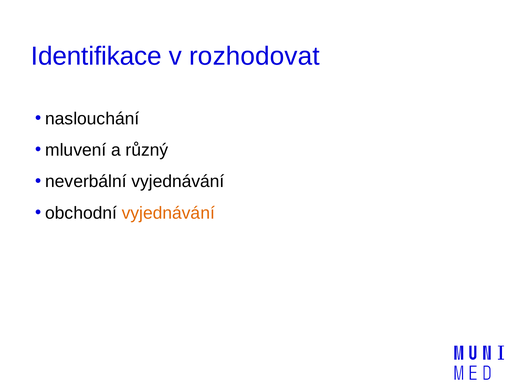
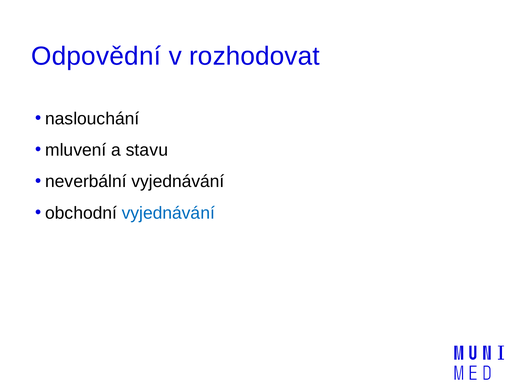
Identifikace: Identifikace -> Odpovědní (96, 56)
různý: různý -> stavu (147, 150)
vyjednávání colour: orange -> blue (168, 213)
